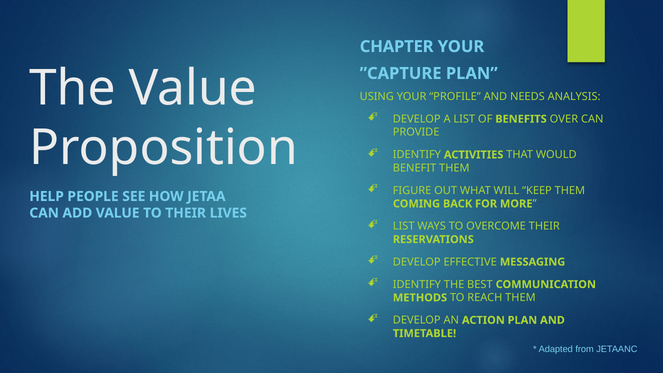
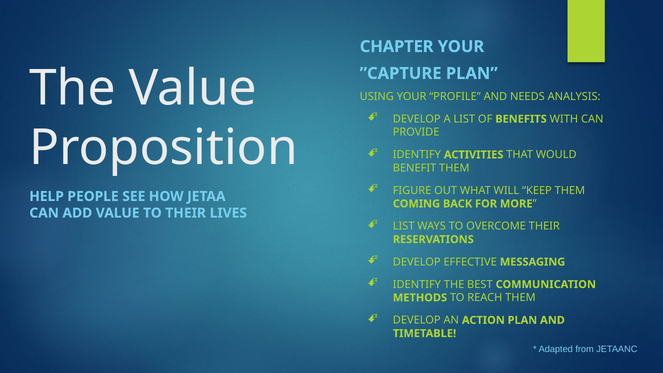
OVER: OVER -> WITH (564, 119)
